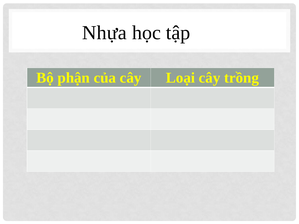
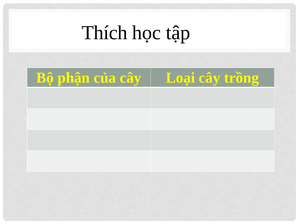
Nhựa: Nhựa -> Thích (105, 33)
